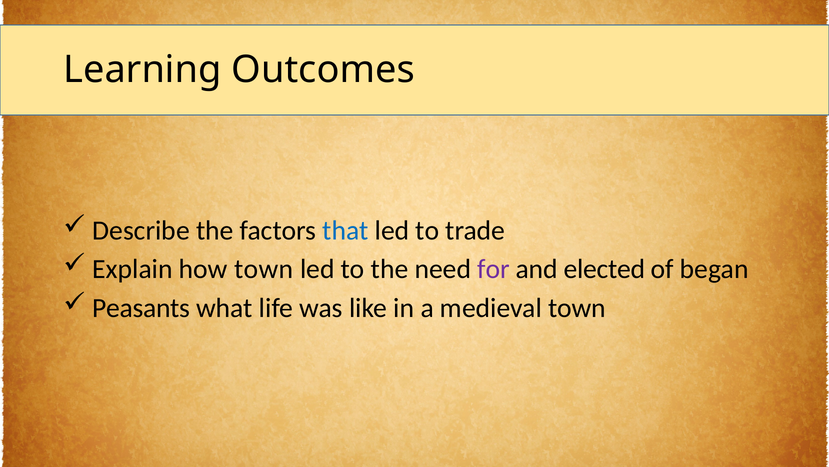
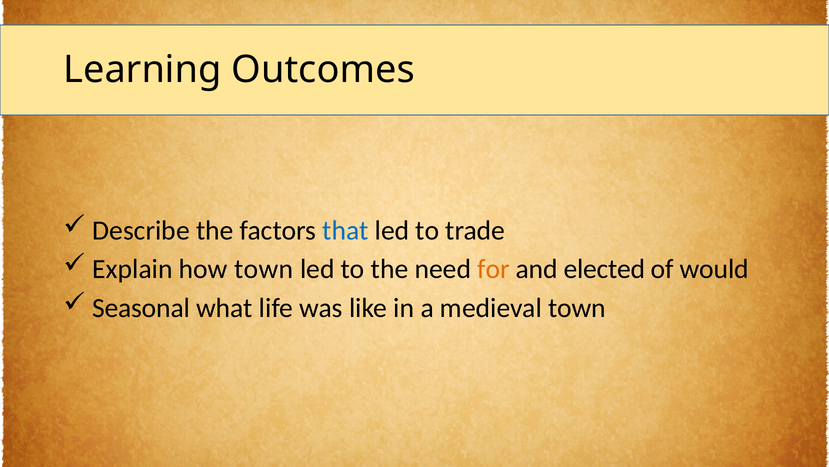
for colour: purple -> orange (494, 269)
began: began -> would (714, 269)
Peasants: Peasants -> Seasonal (141, 307)
